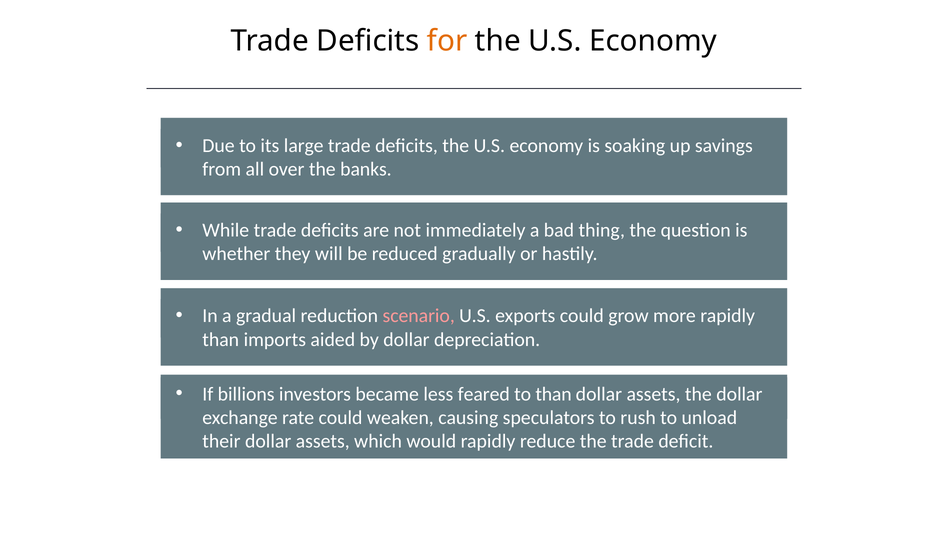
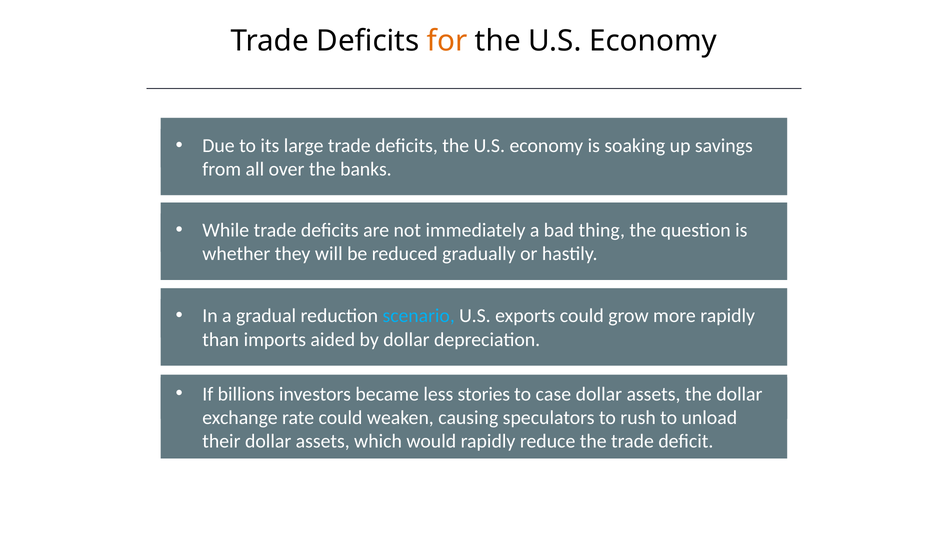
scenario colour: pink -> light blue (419, 316)
feared: feared -> stories (484, 394)
to than: than -> case (553, 394)
